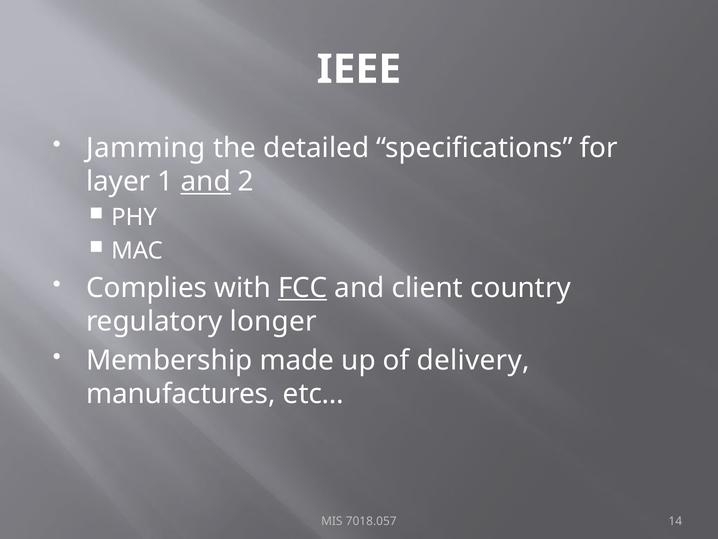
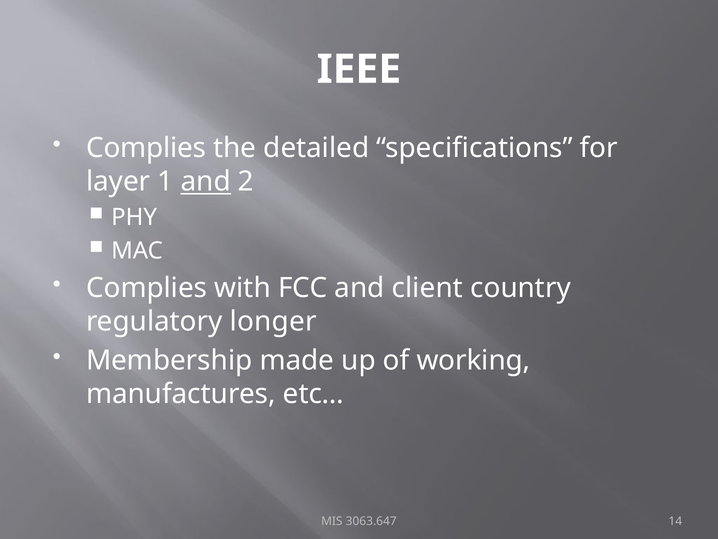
Jamming: Jamming -> Complies (146, 148)
FCC underline: present -> none (303, 288)
delivery: delivery -> working (473, 360)
7018.057: 7018.057 -> 3063.647 (371, 521)
